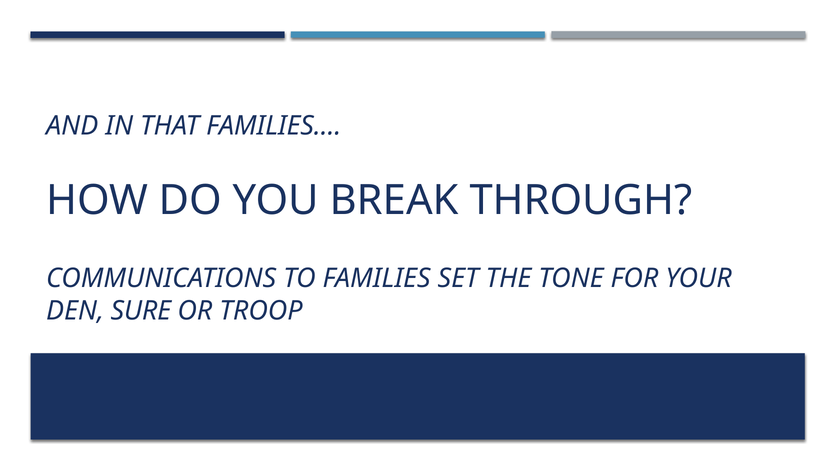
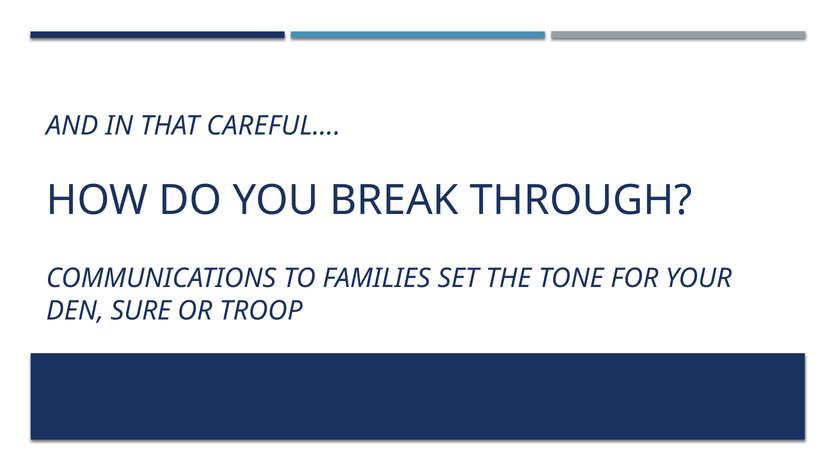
FAMILIES…: FAMILIES… -> CAREFUL… (274, 126)
